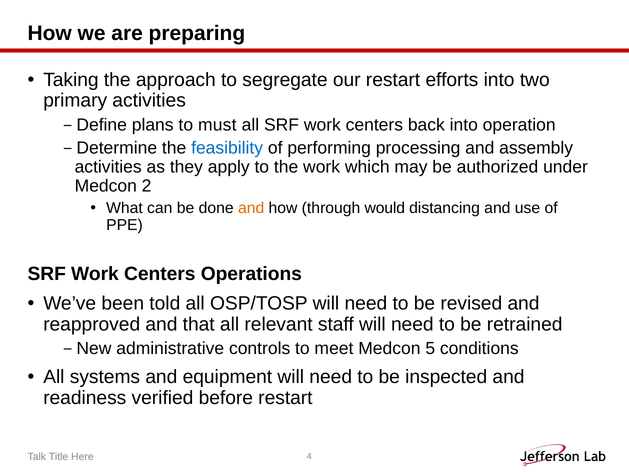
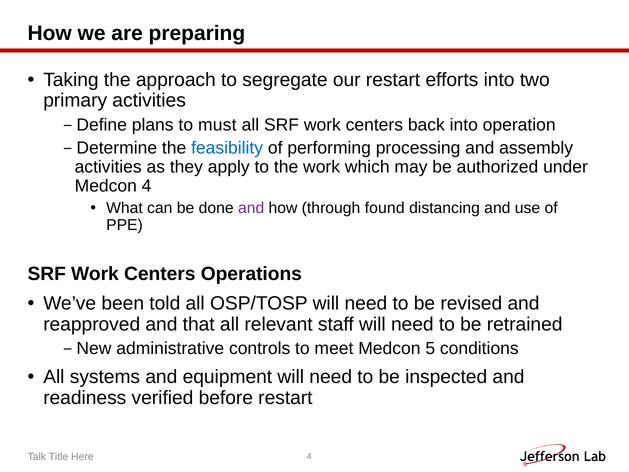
Medcon 2: 2 -> 4 (147, 186)
and colour: orange -> purple (251, 208)
would: would -> found (385, 208)
